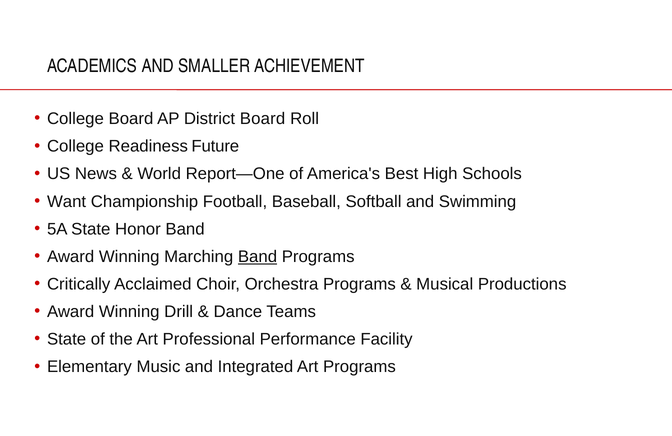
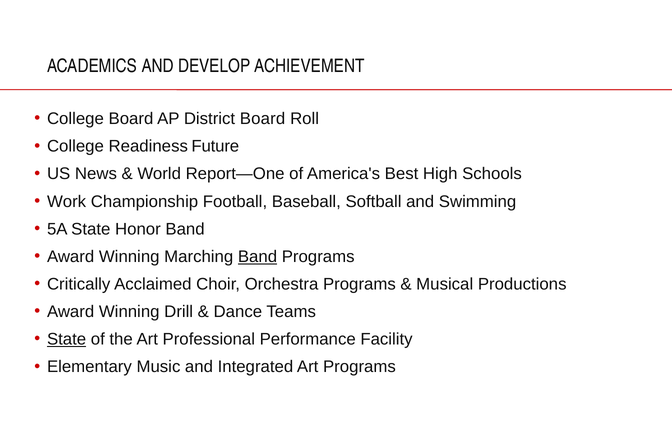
SMALLER: SMALLER -> DEVELOP (214, 66)
Want: Want -> Work (67, 202)
State underline: none -> present (67, 340)
